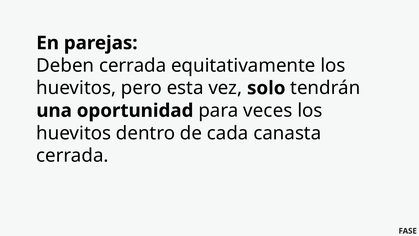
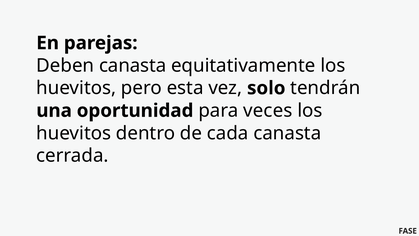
Deben cerrada: cerrada -> canasta (133, 65)
